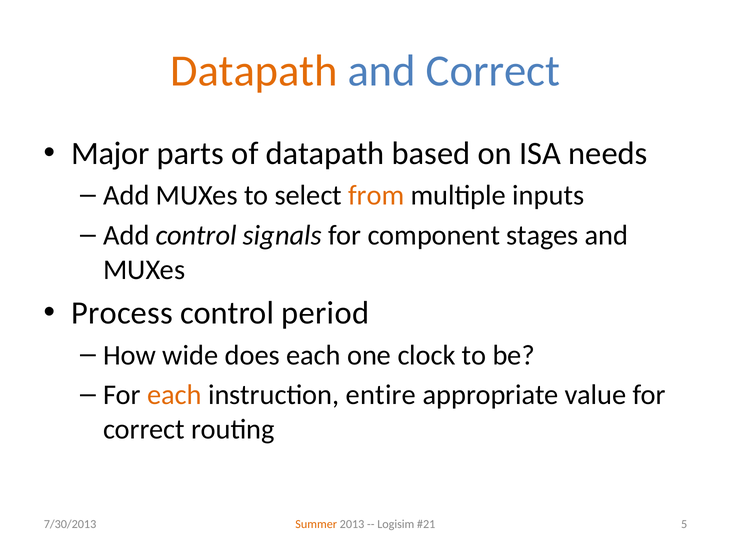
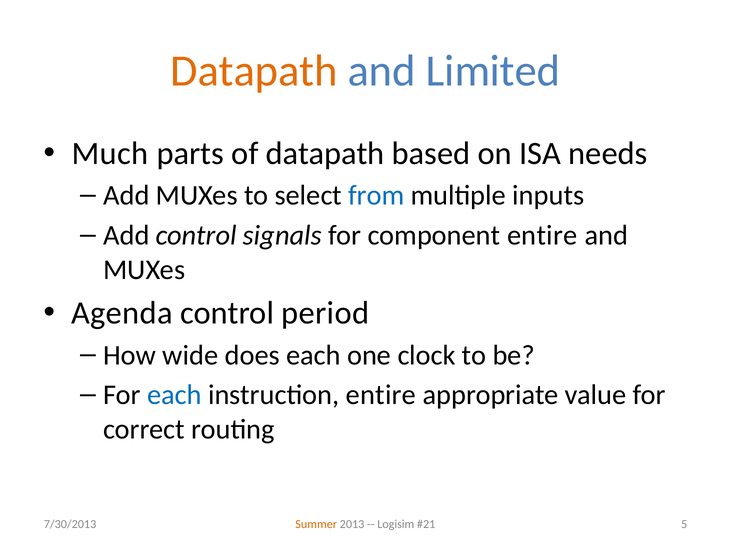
and Correct: Correct -> Limited (493, 71)
Major: Major -> Much (110, 153)
from colour: orange -> blue (376, 195)
component stages: stages -> entire (542, 235)
Process: Process -> Agenda (122, 313)
each colour: orange -> blue (174, 394)
